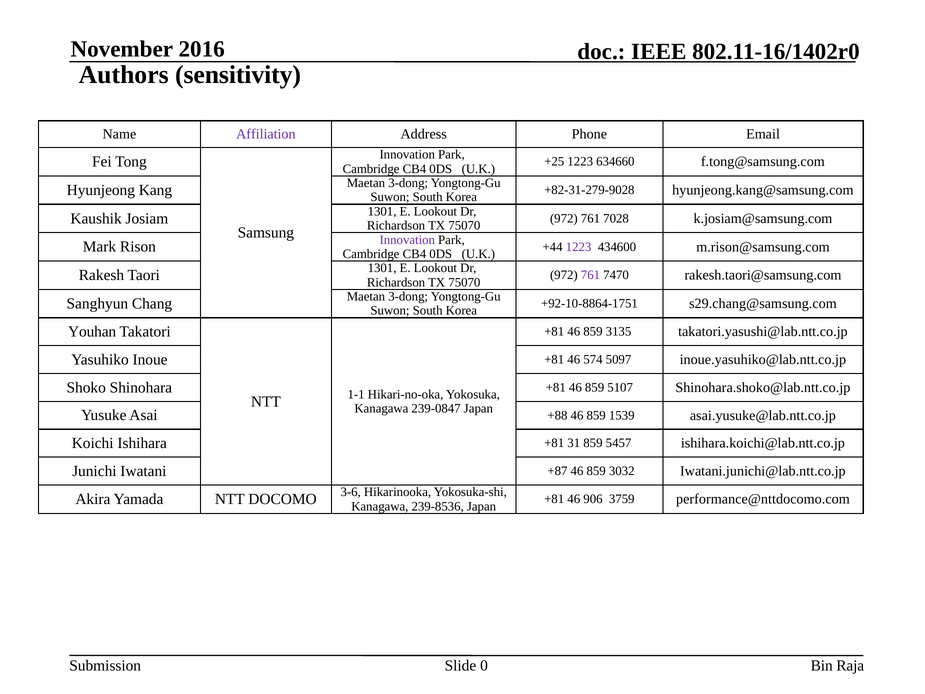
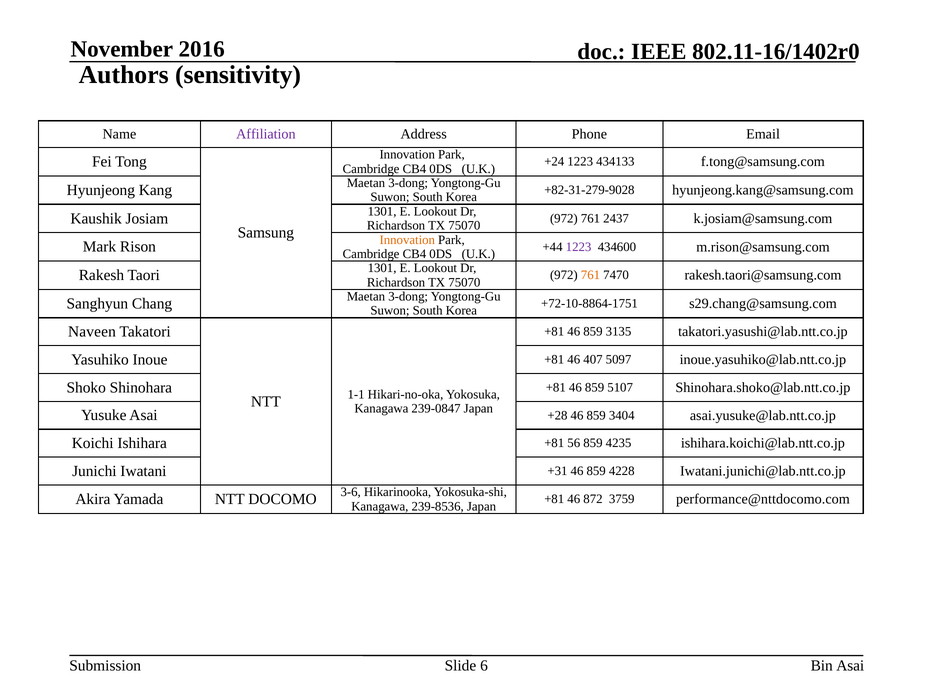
+25: +25 -> +24 (554, 162)
634660: 634660 -> 434133 (615, 162)
7028: 7028 -> 2437 (616, 218)
Innovation colour: purple -> orange (407, 240)
761 colour: purple -> orange (590, 275)
+92-10-8864-1751: +92-10-8864-1751 -> +72-10-8864-1751 (589, 304)
Youhan: Youhan -> Naveen (92, 332)
574: 574 -> 407 (593, 359)
+88: +88 -> +28 (557, 415)
1539: 1539 -> 3404 (622, 415)
31: 31 -> 56 (574, 443)
5457: 5457 -> 4235 (619, 443)
+87: +87 -> +31 (557, 471)
3032: 3032 -> 4228 (622, 471)
906: 906 -> 872 (593, 499)
0: 0 -> 6 (484, 665)
Bin Raja: Raja -> Asai (850, 665)
